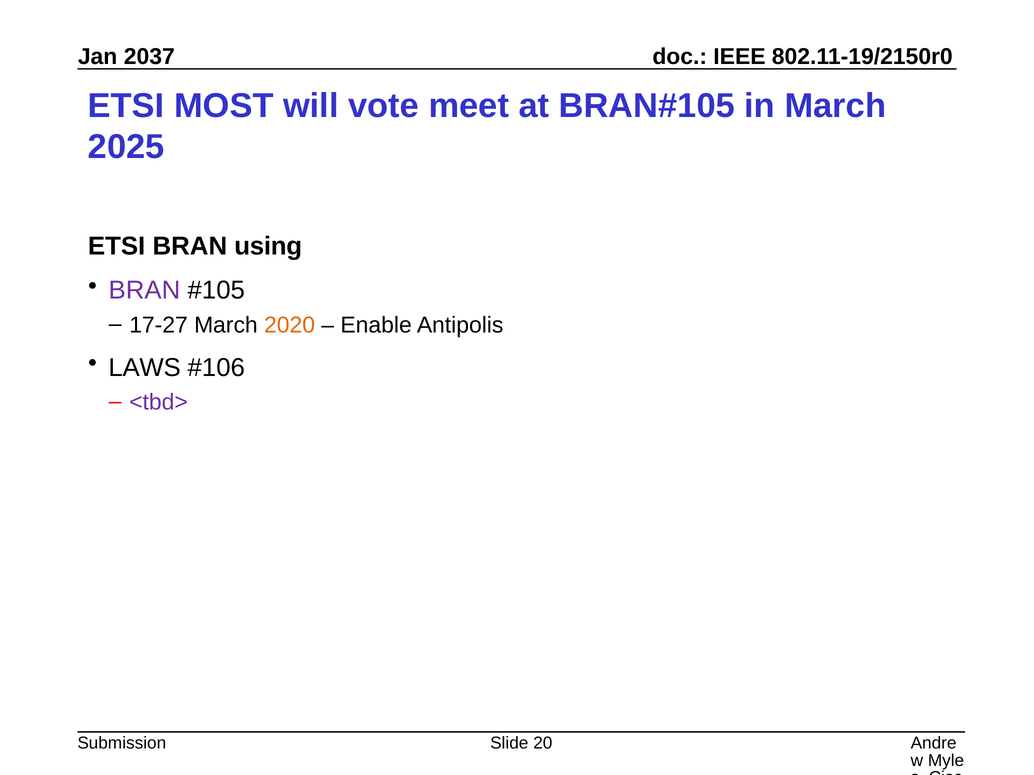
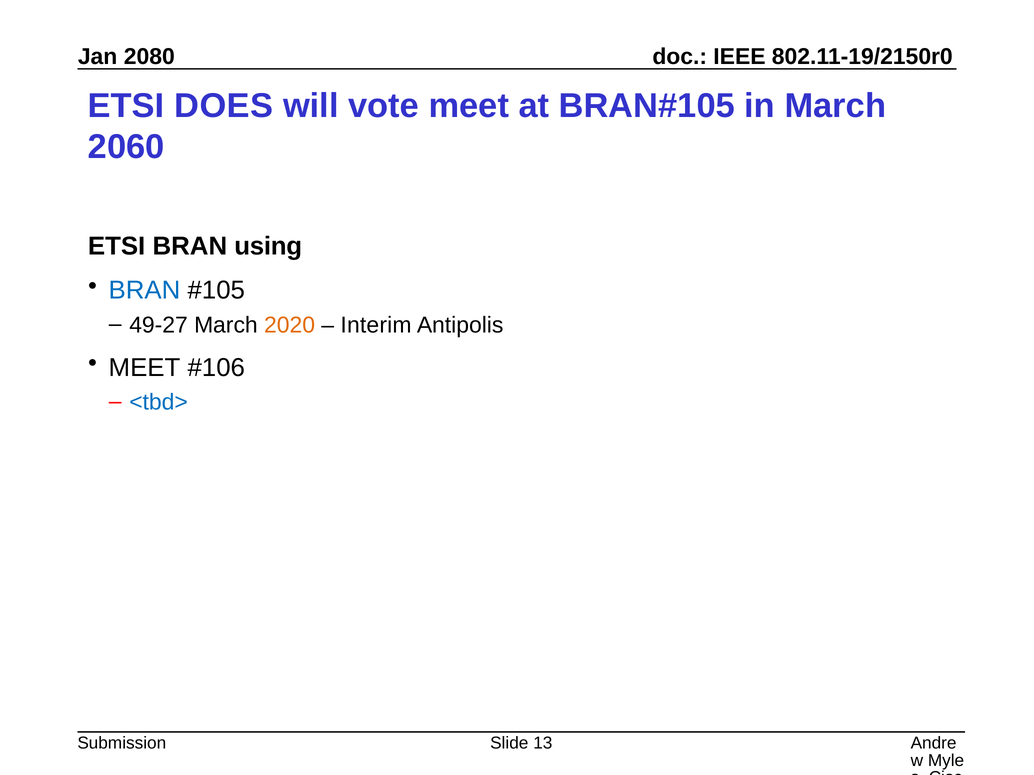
2037: 2037 -> 2080 (149, 57)
MOST: MOST -> DOES (224, 106)
2025: 2025 -> 2060 (126, 147)
BRAN colour: purple -> blue (144, 291)
17-27: 17-27 -> 49-27 (159, 325)
Enable: Enable -> Interim (376, 325)
LAWS: LAWS -> MEET (144, 368)
<tbd> colour: purple -> blue (159, 403)
20: 20 -> 13 (543, 744)
